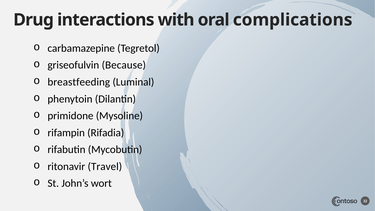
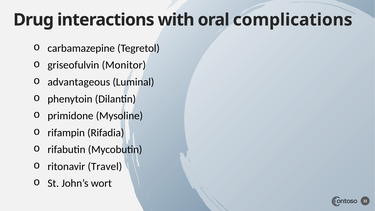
Because: Because -> Monitor (124, 65)
breastfeeding: breastfeeding -> advantageous (79, 82)
